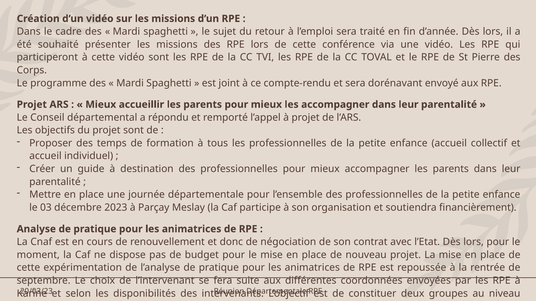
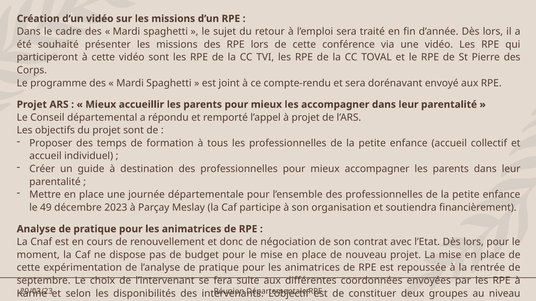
03: 03 -> 49 (46, 208)
